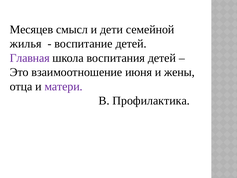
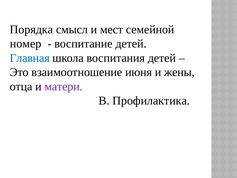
Месяцев: Месяцев -> Порядка (31, 29)
дети: дети -> мест (112, 29)
жилья: жилья -> номер (26, 44)
Главная colour: purple -> blue (30, 58)
